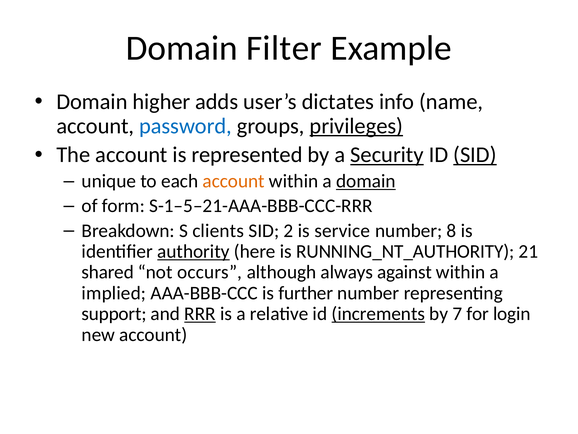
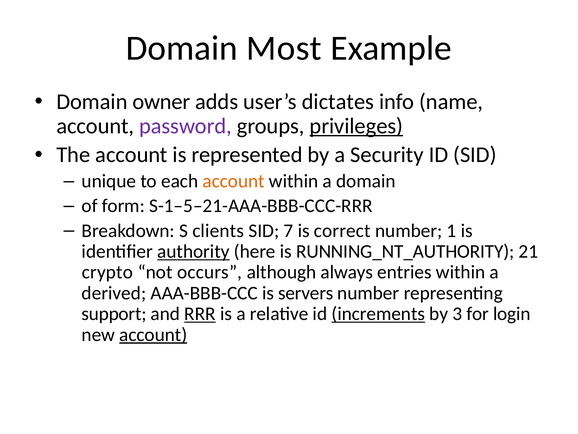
Filter: Filter -> Most (284, 48)
higher: higher -> owner (161, 102)
password colour: blue -> purple (186, 126)
Security underline: present -> none (387, 155)
SID underline: present -> none (475, 155)
domain underline: present -> none (366, 181)
2: 2 -> 7 (288, 230)
service: service -> correct (342, 230)
8: 8 -> 1 (451, 230)
shared: shared -> crypto (107, 272)
against: against -> entries (404, 272)
implied: implied -> derived (114, 293)
further: further -> servers (306, 293)
7: 7 -> 3 (457, 314)
account underline: none -> present (153, 334)
